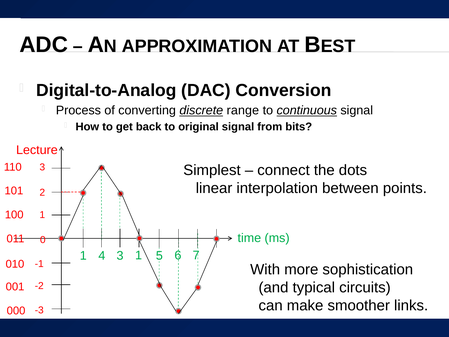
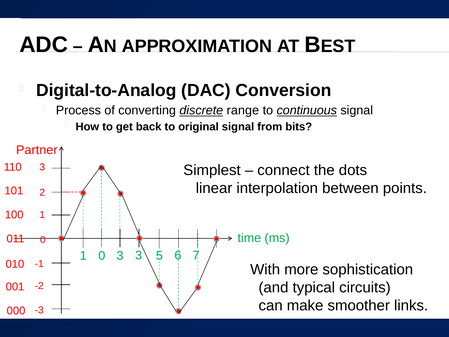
Lecture: Lecture -> Partner (37, 150)
4: 4 -> 0 (102, 255)
3 1: 1 -> 3 (139, 255)
